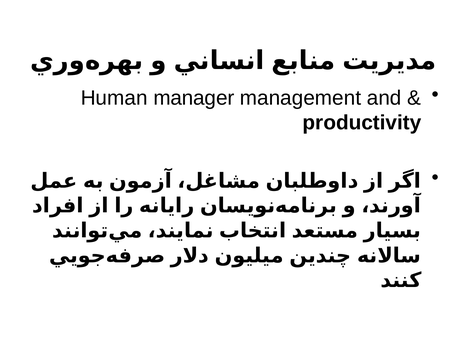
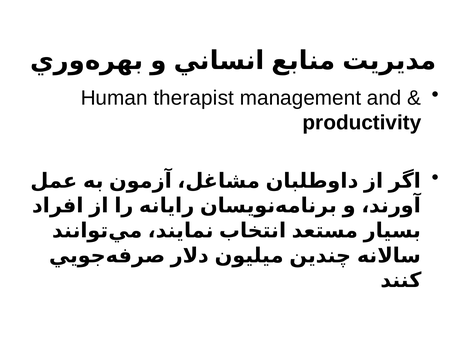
manager: manager -> therapist (194, 98)
